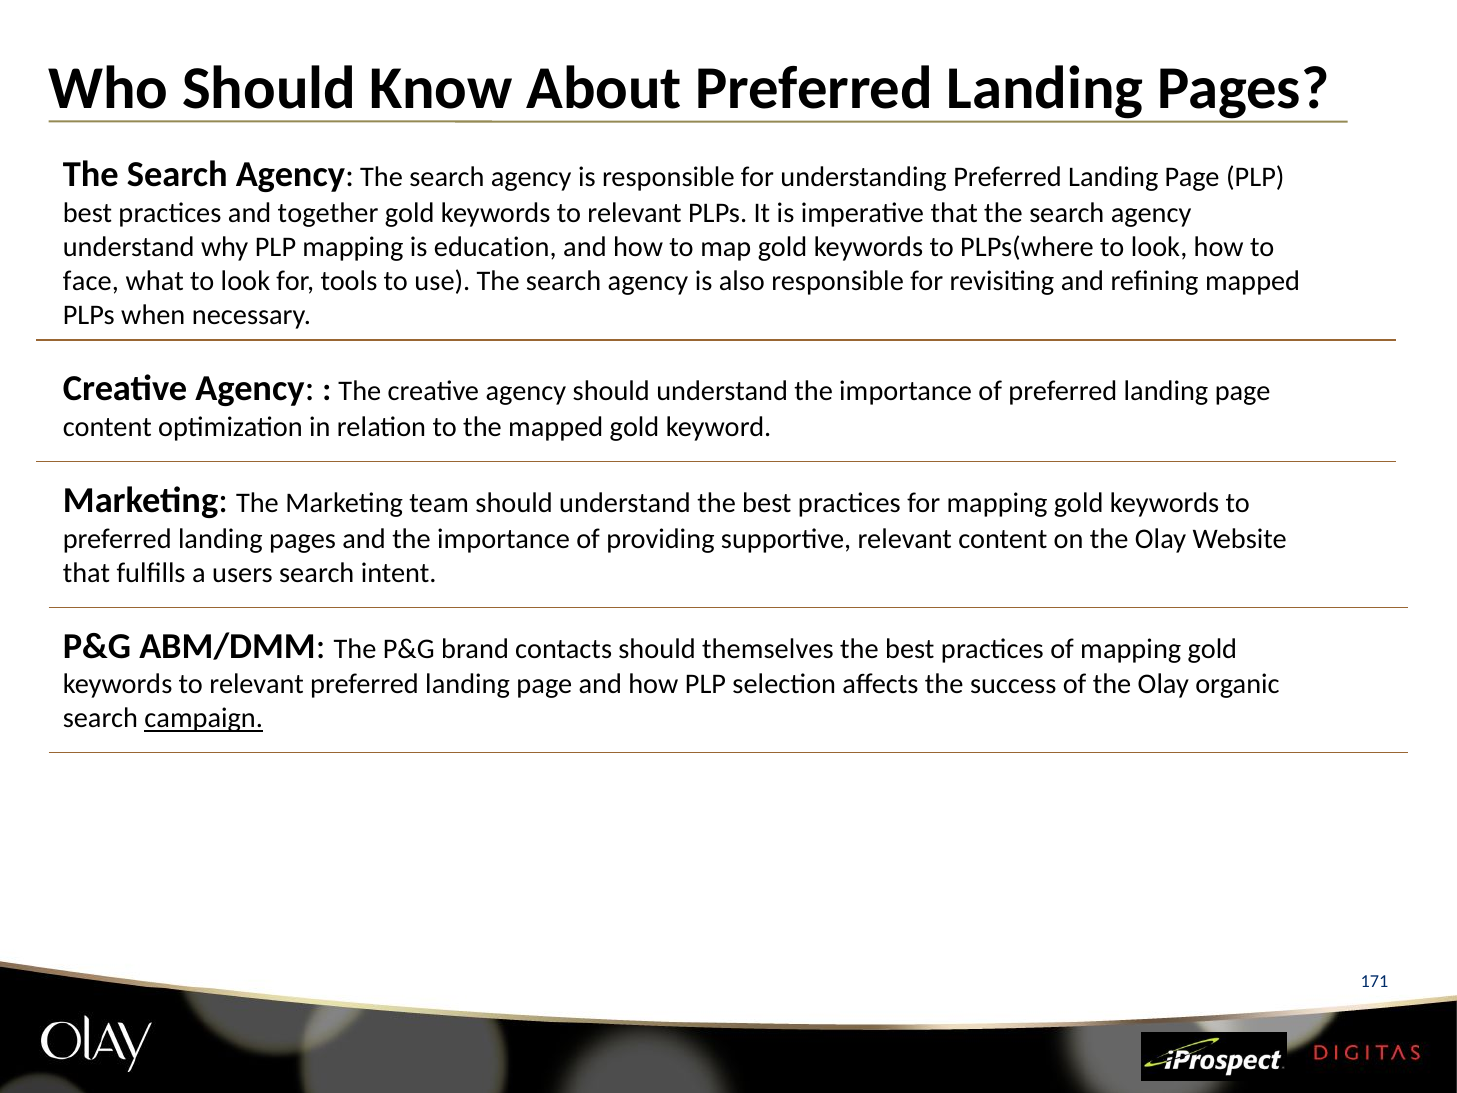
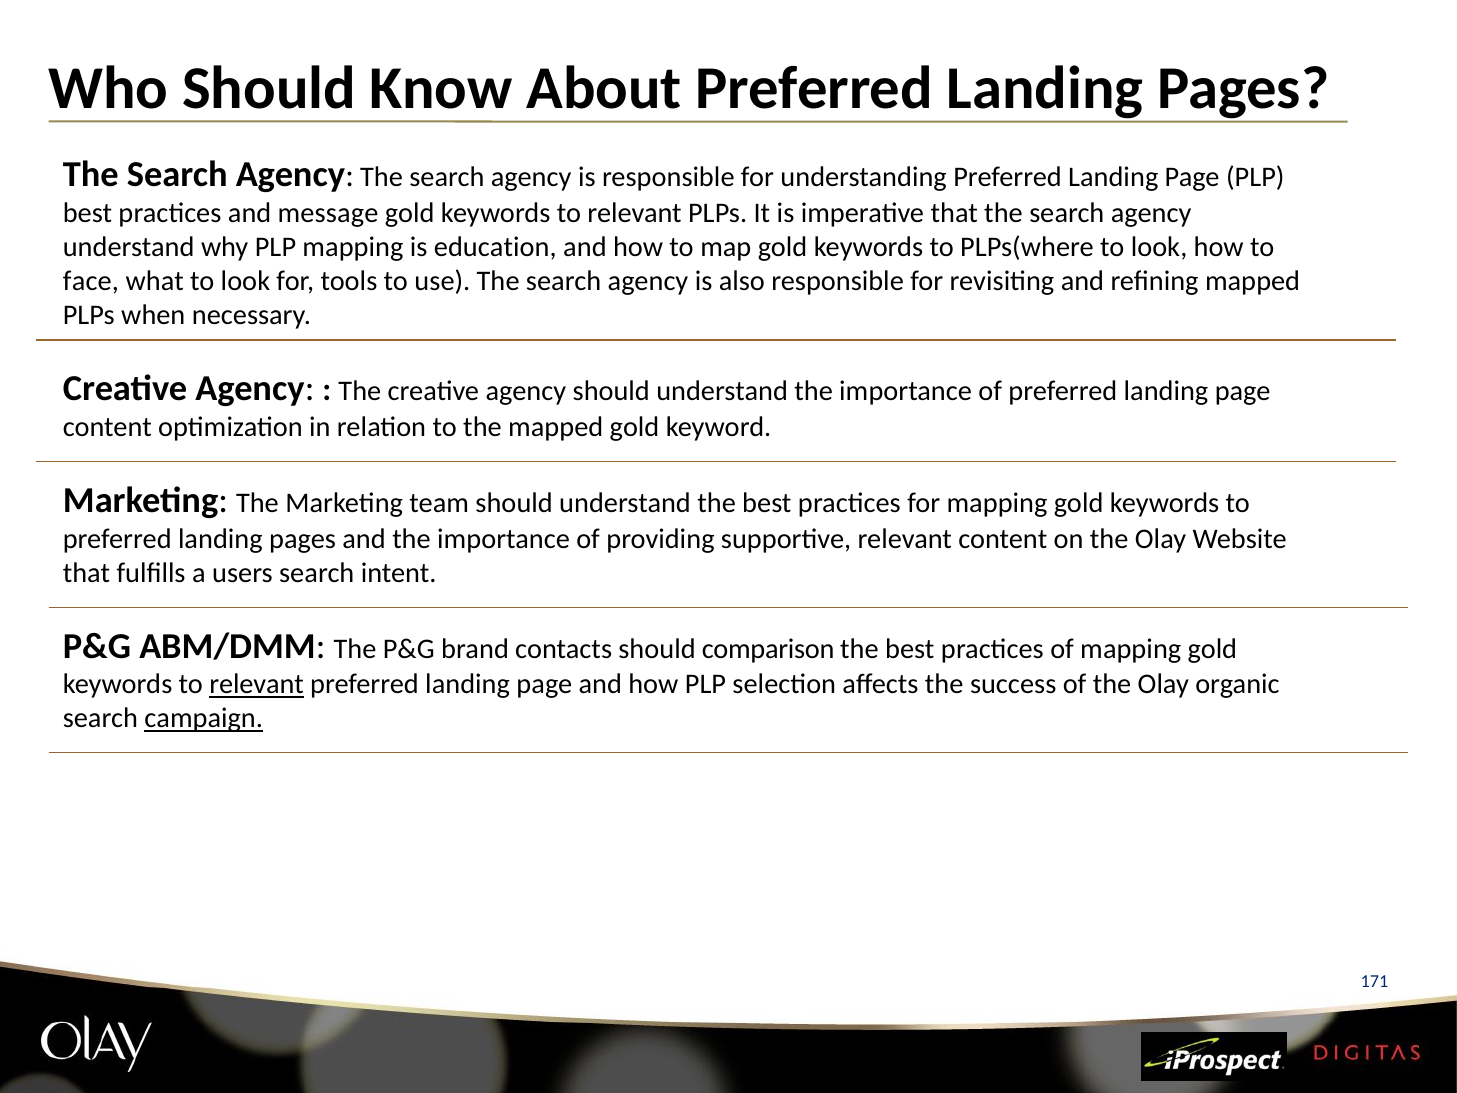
together: together -> message (328, 213)
themselves: themselves -> comparison (768, 649)
relevant underline: none -> present (257, 684)
